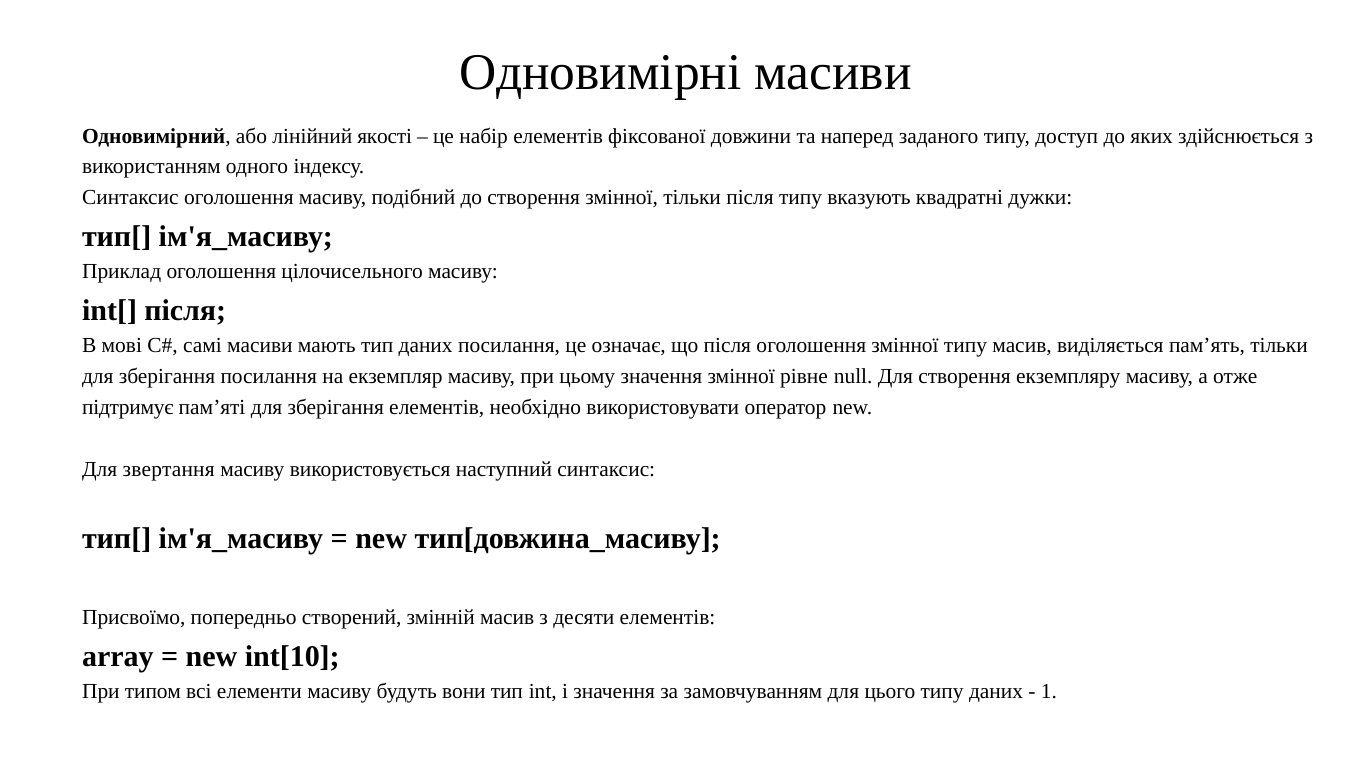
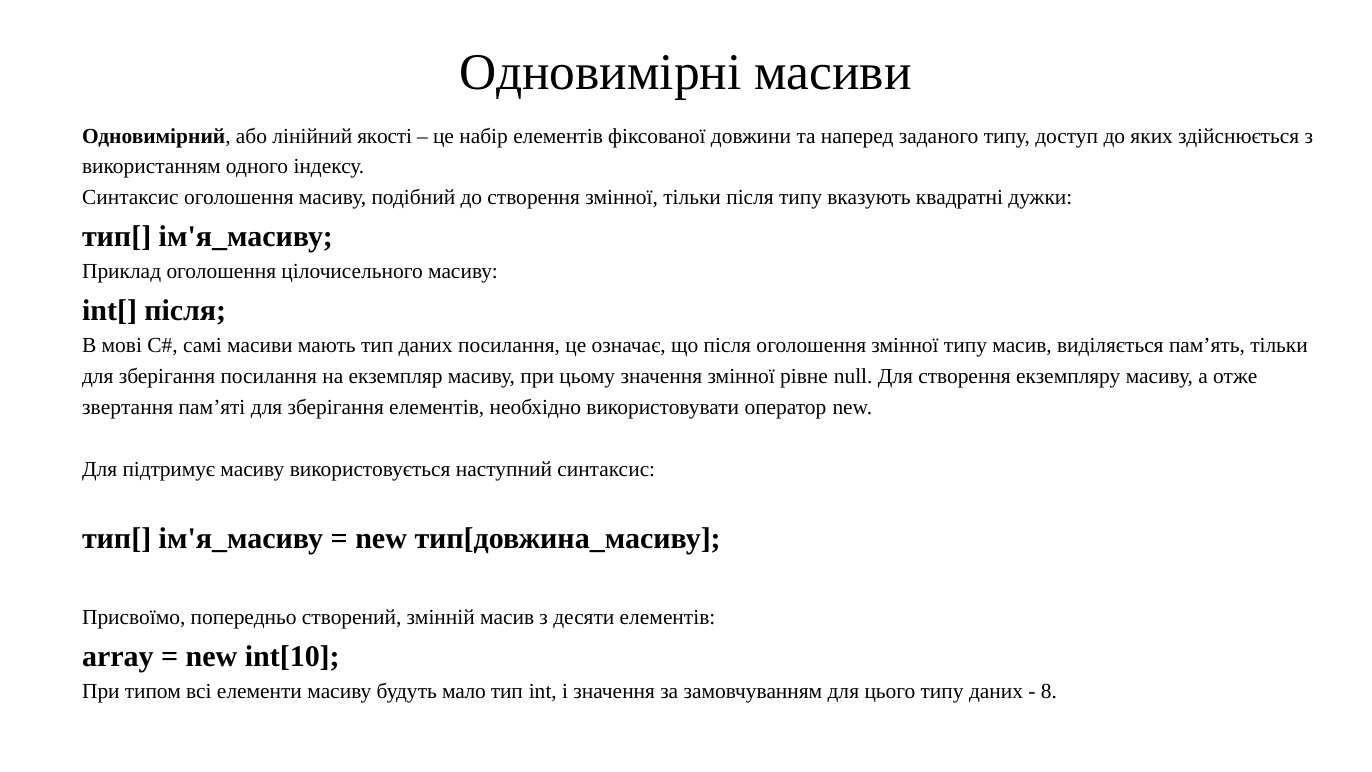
підтримує: підтримує -> звертання (128, 408)
звертання: звертання -> підтримує (169, 469)
вони: вони -> мало (464, 691)
1: 1 -> 8 (1049, 691)
